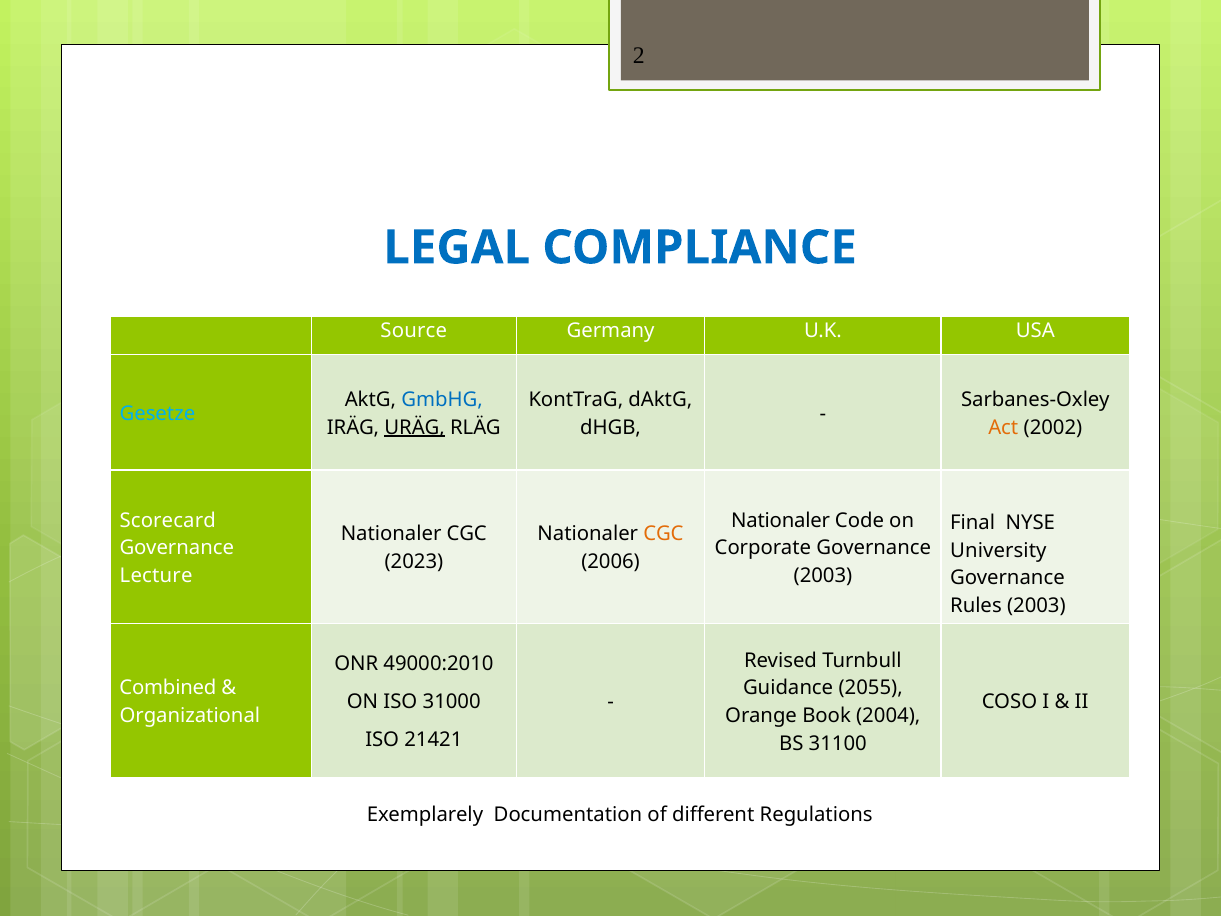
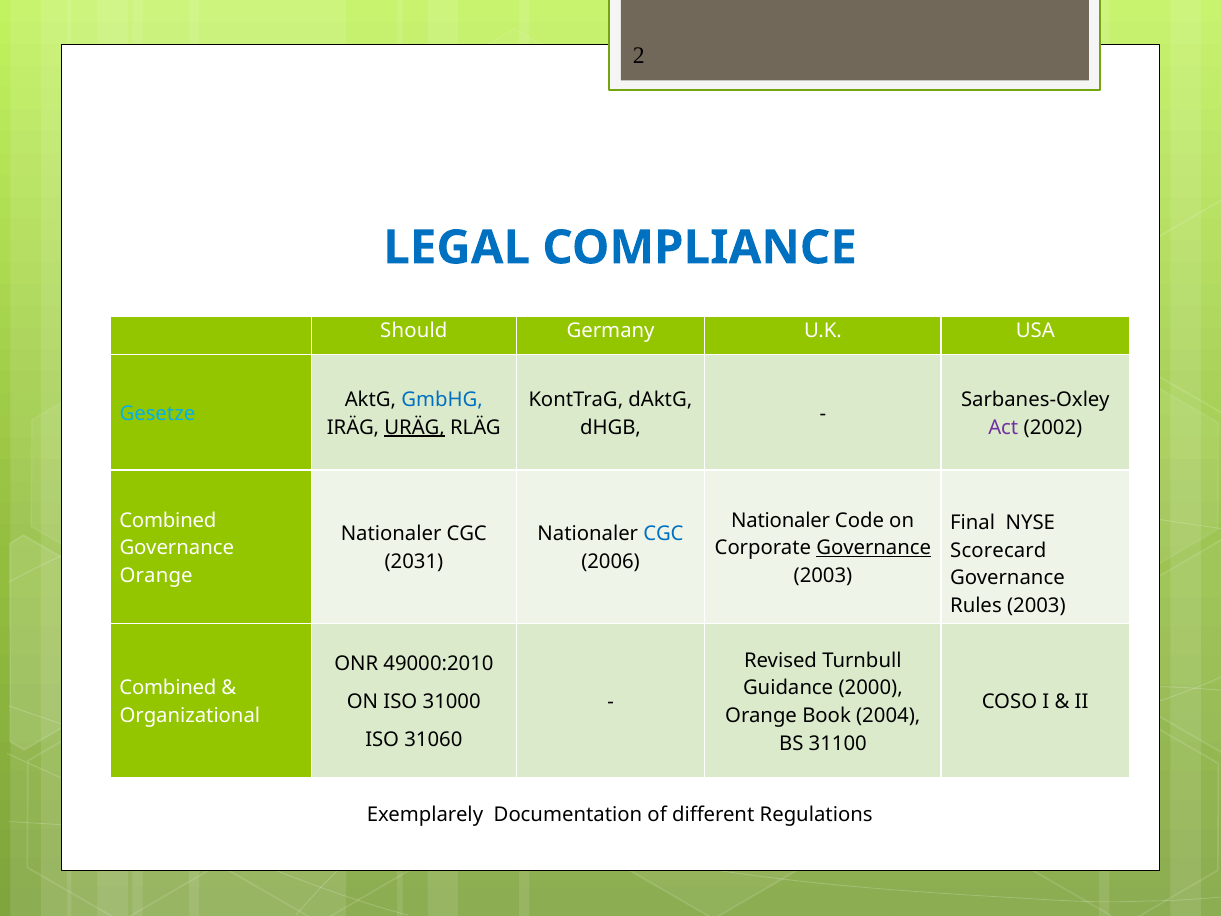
Source: Source -> Should (414, 331)
Act colour: orange -> purple (1003, 427)
Scorecard: Scorecard -> Combined (168, 520)
CGC colour: orange -> blue (663, 534)
Governance underline: none -> present (874, 548)
University: University -> Scorecard (998, 550)
2023: 2023 -> 2031 (414, 562)
Lecture: Lecture -> Orange (156, 576)
2055: 2055 -> 2000 (871, 688)
21421: 21421 -> 31060 (433, 740)
